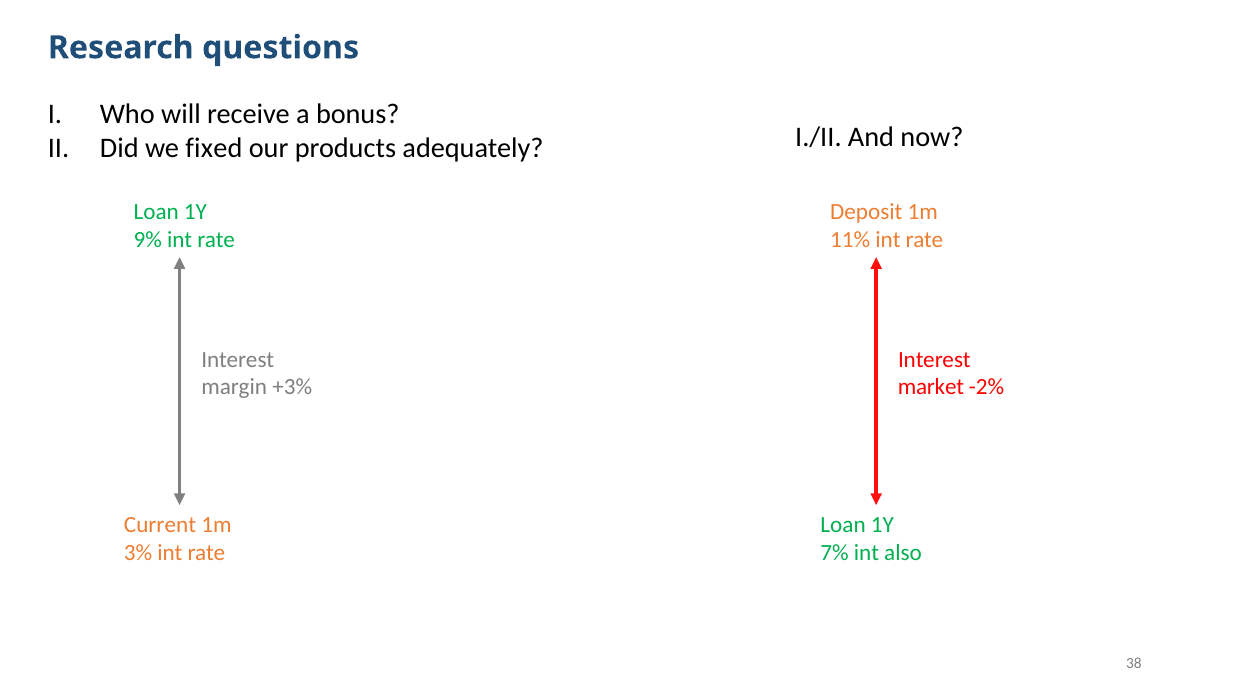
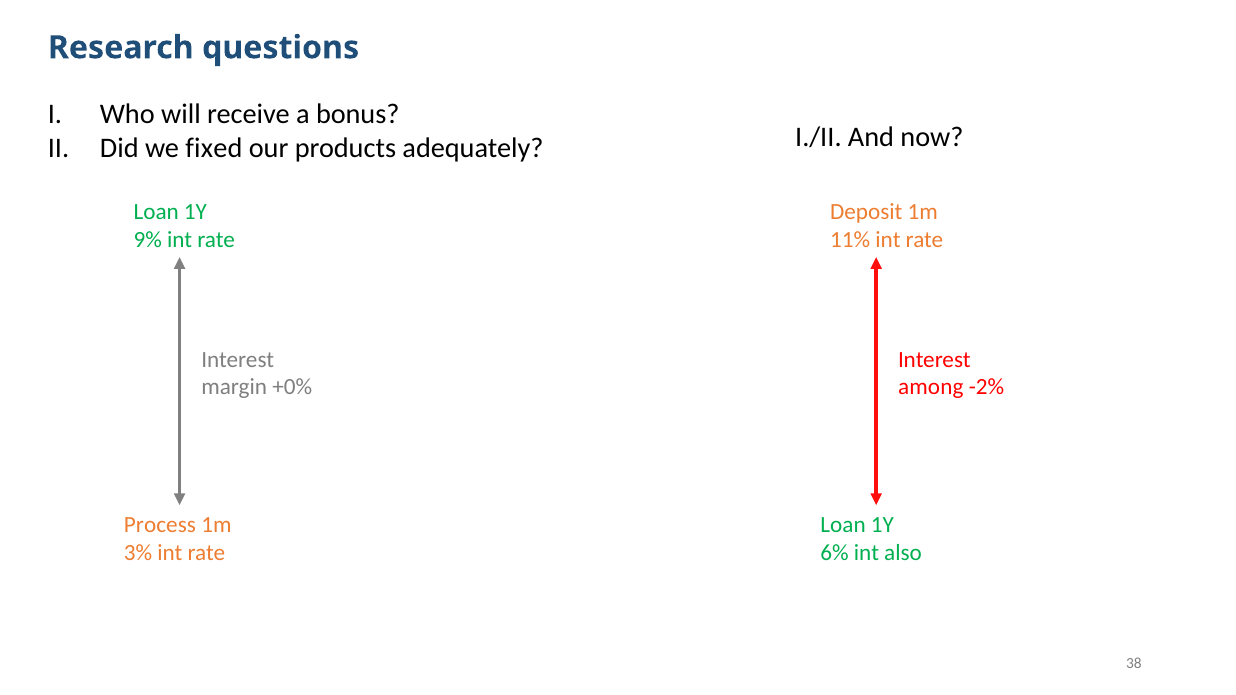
+3%: +3% -> +0% (292, 387)
market: market -> among (931, 387)
Current: Current -> Process (160, 525)
7%: 7% -> 6% (835, 553)
